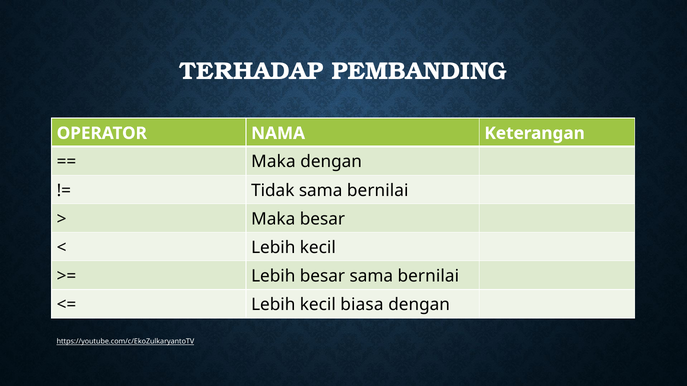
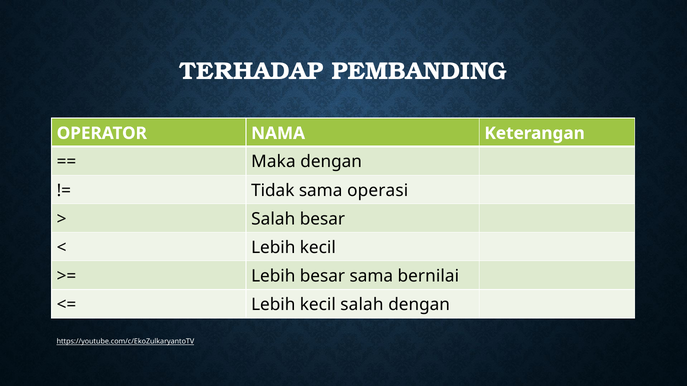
Tidak sama bernilai: bernilai -> operasi (378, 191)
Maka: Maka -> Salah (273, 219)
kecil biasa: biasa -> salah (362, 305)
